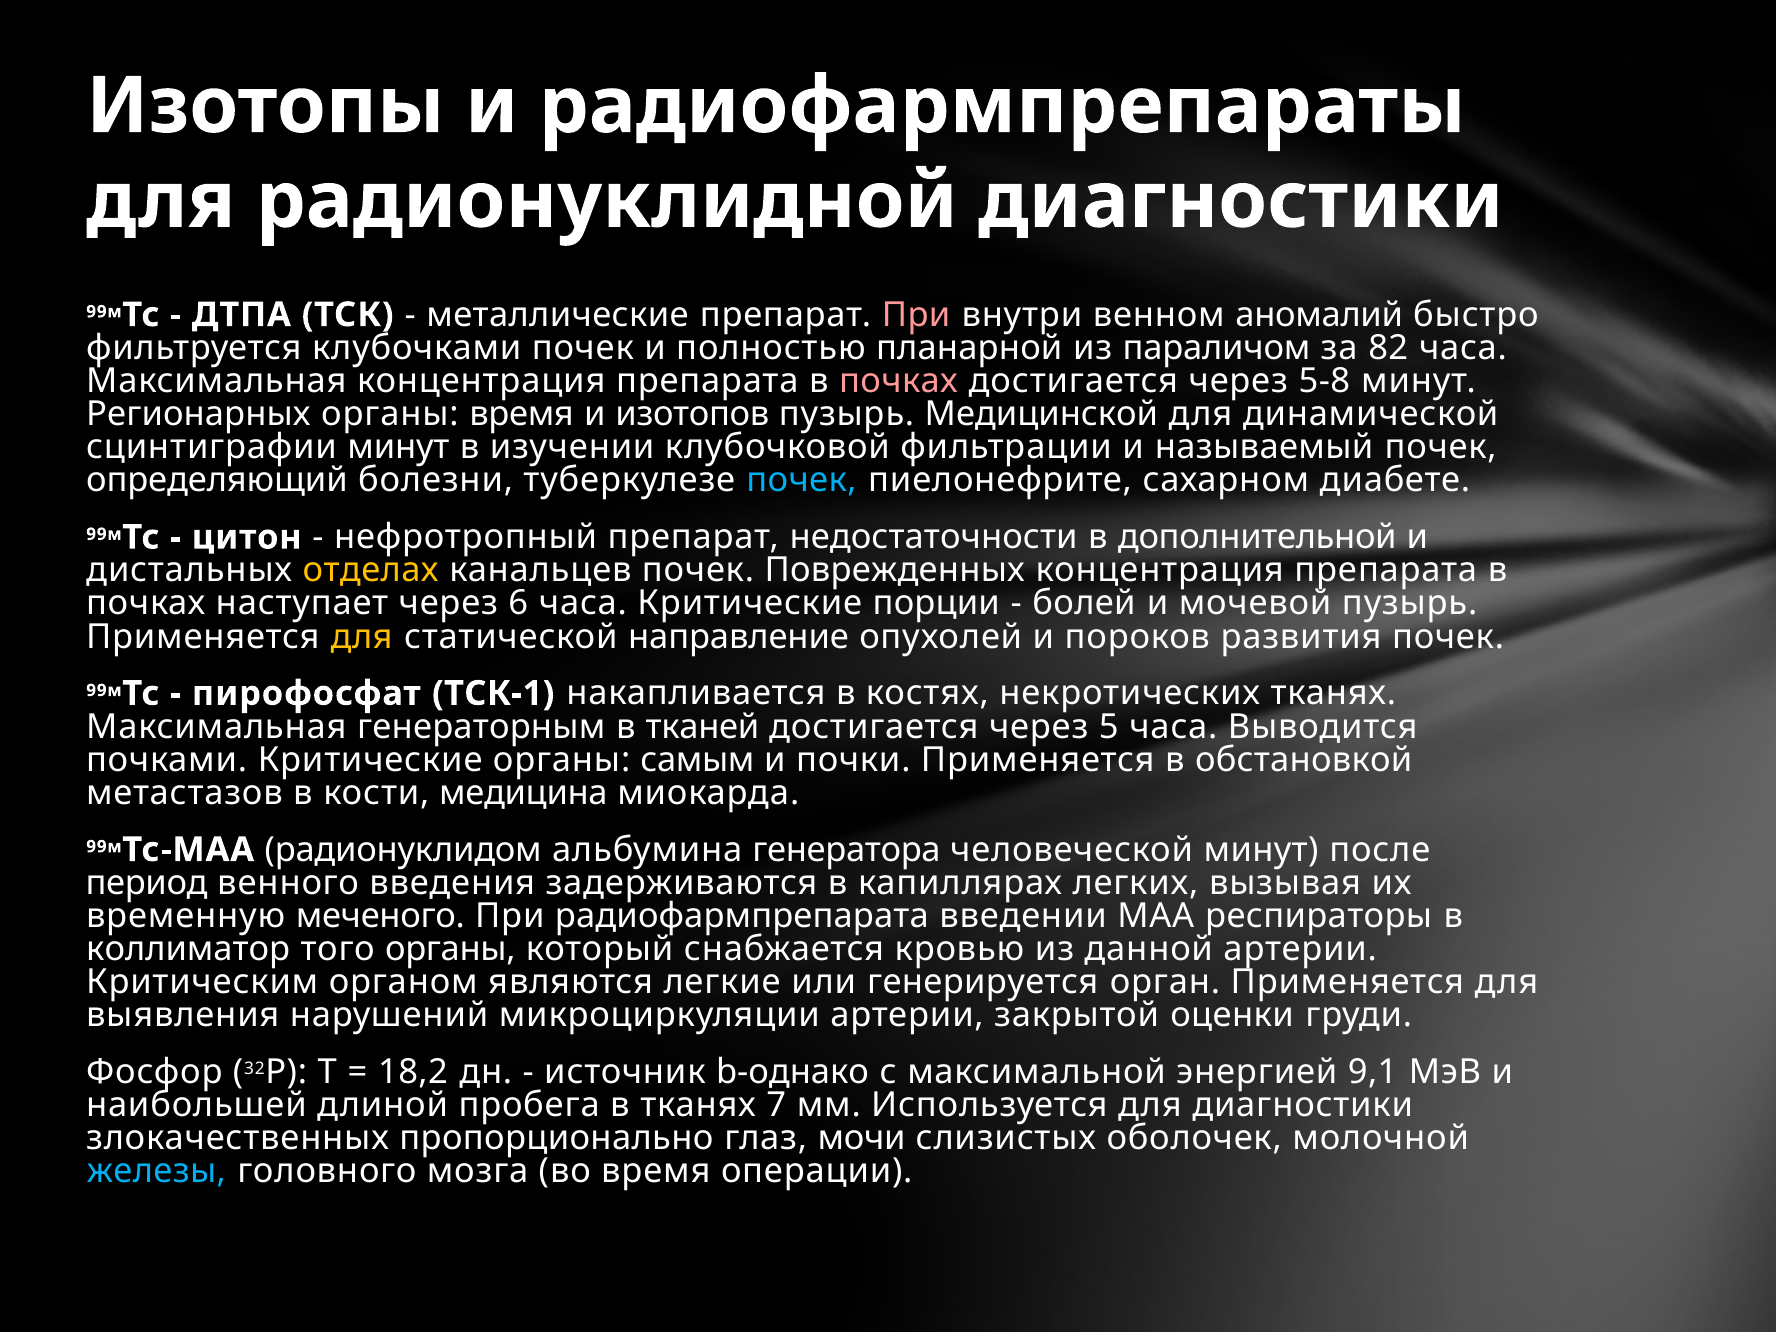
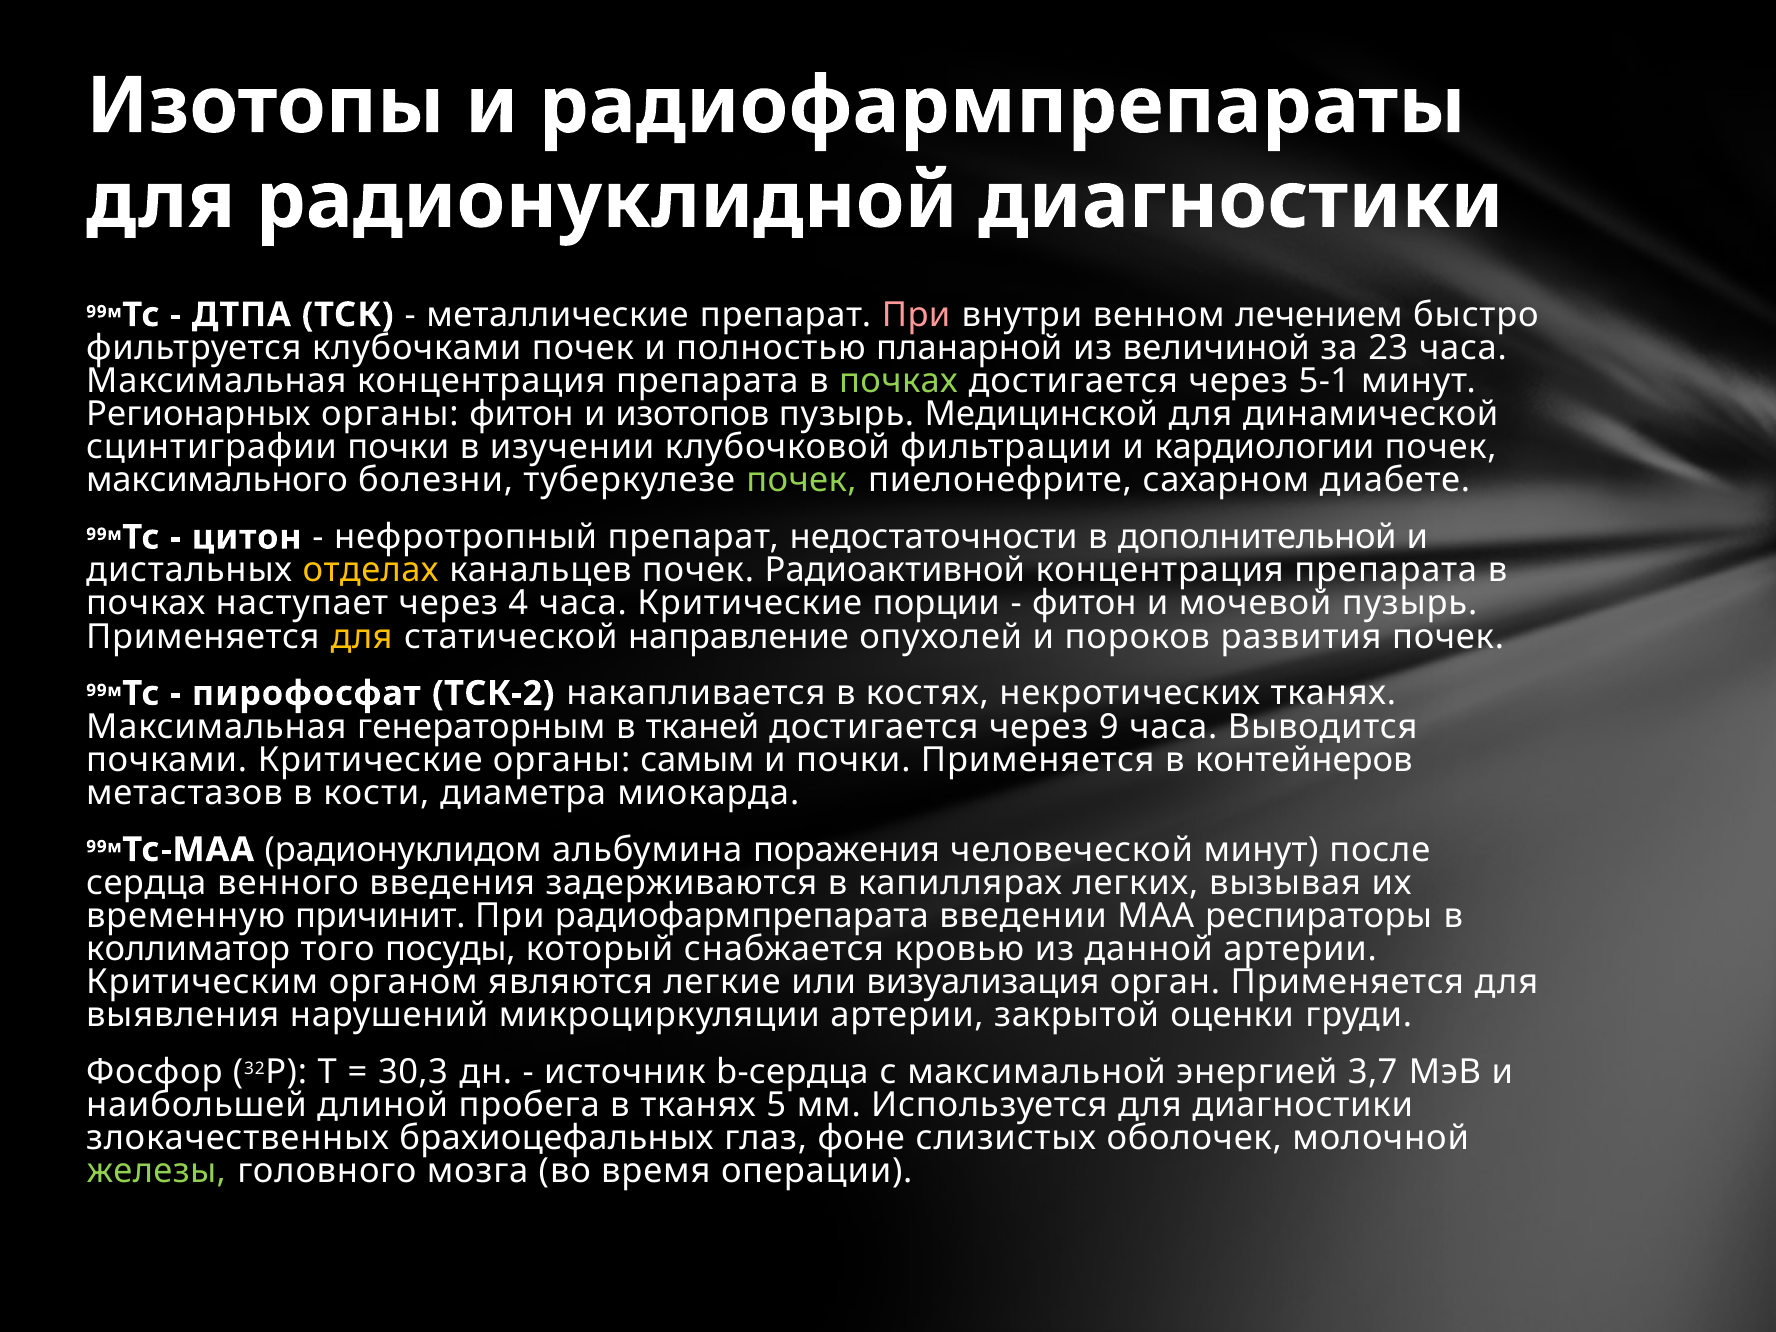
аномалий: аномалий -> лечением (1319, 315)
параличом: параличом -> величиной (1216, 348)
82: 82 -> 23 (1388, 348)
почках colour: pink -> light green (899, 381)
5-8: 5-8 -> 5-1 (1324, 381)
органы время: время -> фитон (521, 414)
сцинтиграфии минут: минут -> почки (398, 447)
называемый: называемый -> кардиологии (1264, 447)
определяющий: определяющий -> максимального (217, 480)
почек colour: light blue -> light green (801, 480)
Поврежденных: Поврежденных -> Радиоактивной (895, 570)
6: 6 -> 4 (518, 604)
болей: болей -> фитон (1084, 604)
ТСК-1: ТСК-1 -> ТСК-2 (493, 693)
5: 5 -> 9 (1109, 727)
обстановкой: обстановкой -> контейнеров (1304, 760)
медицина: медицина -> диаметра (523, 793)
генератора: генератора -> поражения (846, 850)
период: период -> сердца (146, 883)
меченого: меченого -> причинит (380, 916)
того органы: органы -> посуды (450, 949)
генерируется: генерируется -> визуализация (983, 982)
18,2: 18,2 -> 30,3 (413, 1072)
b-однако: b-однако -> b-сердца (792, 1072)
9,1: 9,1 -> 3,7 (1373, 1072)
7: 7 -> 5 (776, 1105)
пропорционально: пропорционально -> брахиоцефальных (556, 1138)
мочи: мочи -> фоне (861, 1138)
железы colour: light blue -> light green (156, 1172)
